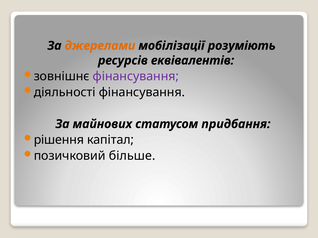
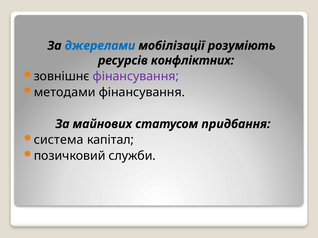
джерелами colour: orange -> blue (100, 46)
еквівалентів: еквівалентів -> конфліктних (193, 61)
діяльності: діяльності -> методами (65, 92)
рішення: рішення -> система (59, 140)
більше: більше -> служби (132, 156)
